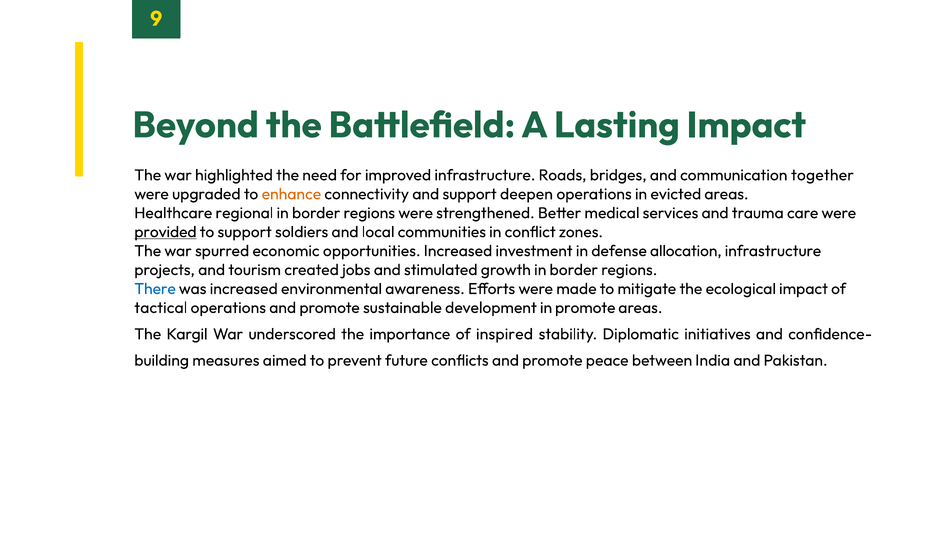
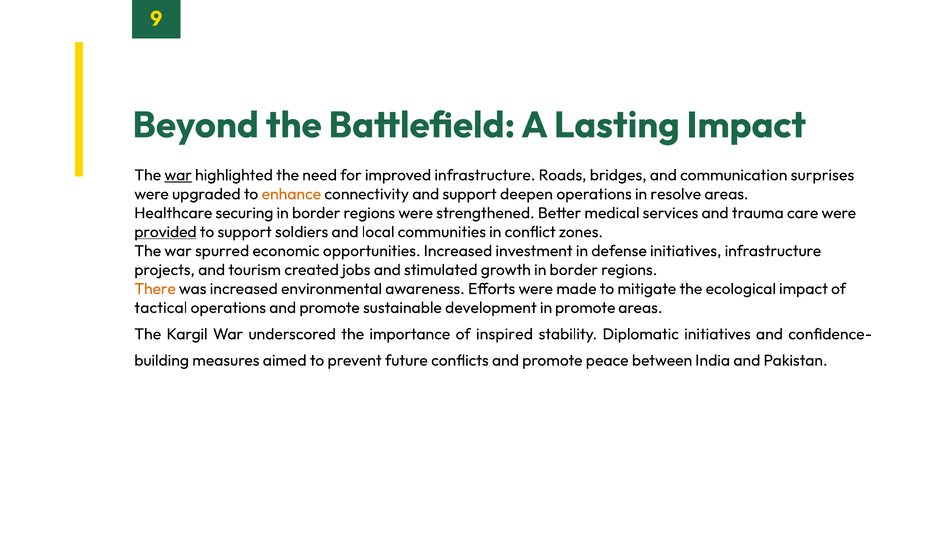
war underline: none -> present (178, 175)
together: together -> surprises (822, 175)
evicted: evicted -> resolve (676, 194)
regional: regional -> securing (244, 213)
defense allocation: allocation -> initiatives (686, 251)
There colour: blue -> orange (155, 289)
